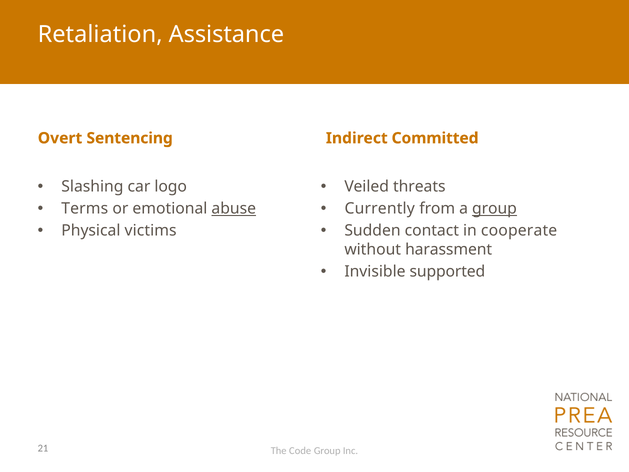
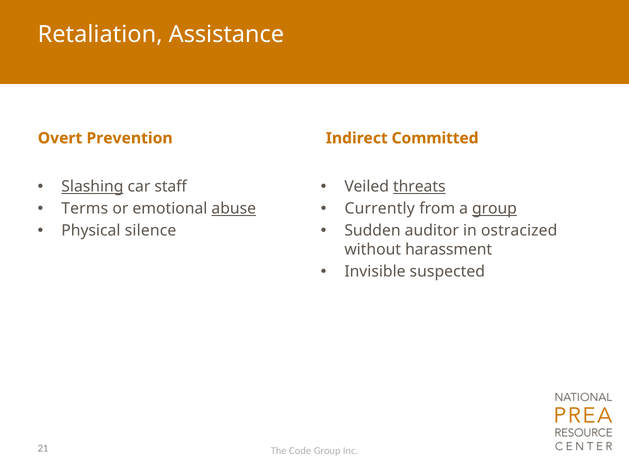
Sentencing: Sentencing -> Prevention (130, 138)
Slashing underline: none -> present (92, 187)
logo: logo -> staff (171, 187)
threats underline: none -> present (419, 187)
victims: victims -> silence (151, 231)
contact: contact -> auditor (432, 231)
cooperate: cooperate -> ostracized (519, 231)
supported: supported -> suspected (447, 272)
